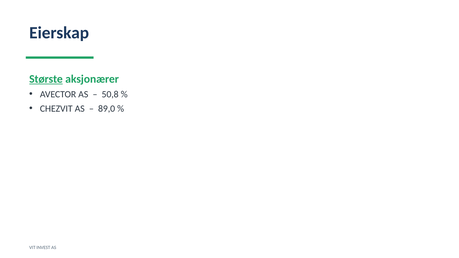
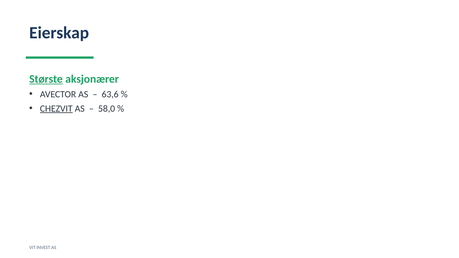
50,8: 50,8 -> 63,6 (110, 94)
CHEZVIT underline: none -> present (56, 109)
89,0: 89,0 -> 58,0 (107, 109)
